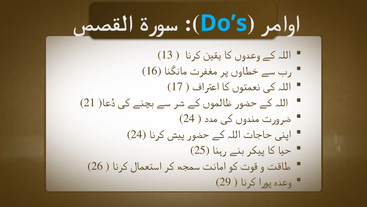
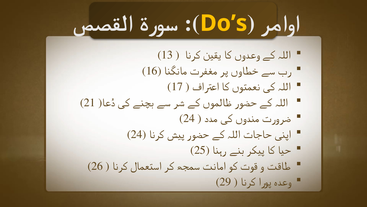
Do’s colour: light blue -> yellow (224, 23)
